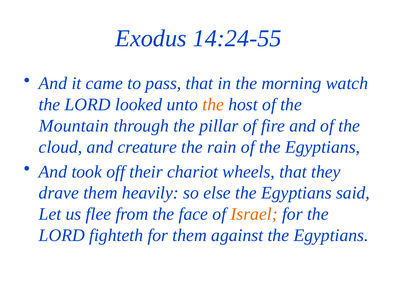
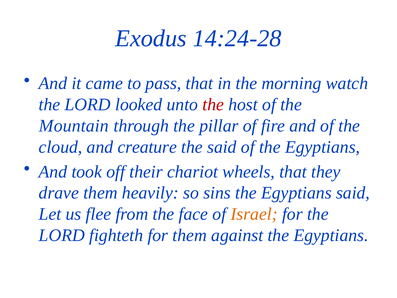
14:24-55: 14:24-55 -> 14:24-28 (237, 38)
the colour: orange -> red (213, 104)
the rain: rain -> said (222, 147)
else: else -> sins (217, 193)
